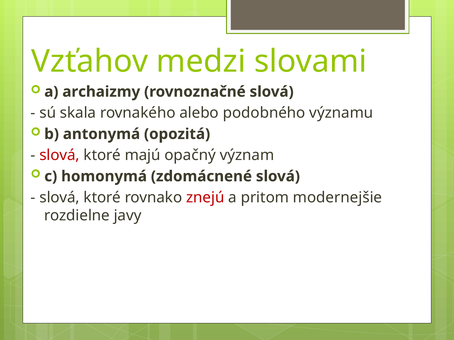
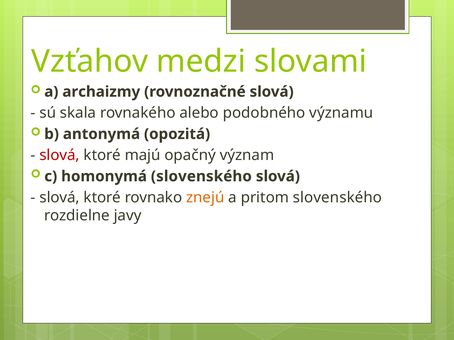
homonymá zdomácnené: zdomácnené -> slovenského (201, 177)
znejú colour: red -> orange (205, 198)
pritom modernejšie: modernejšie -> slovenského (338, 198)
